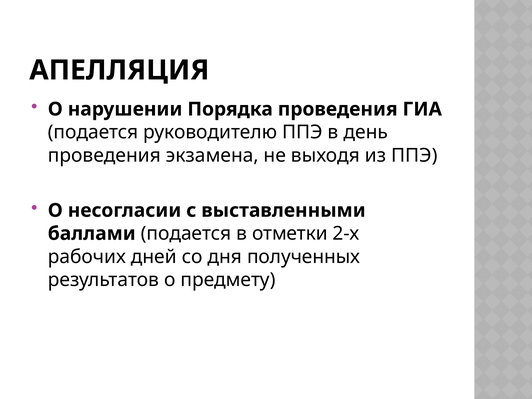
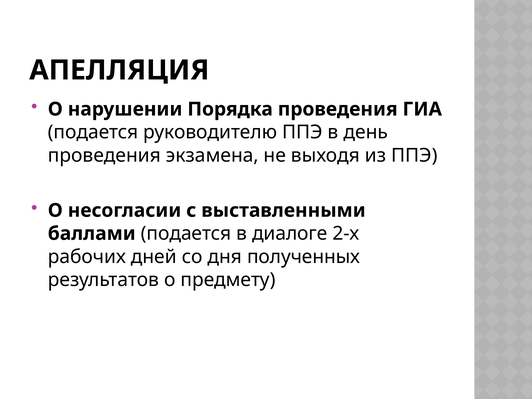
отметки: отметки -> диалоге (290, 234)
